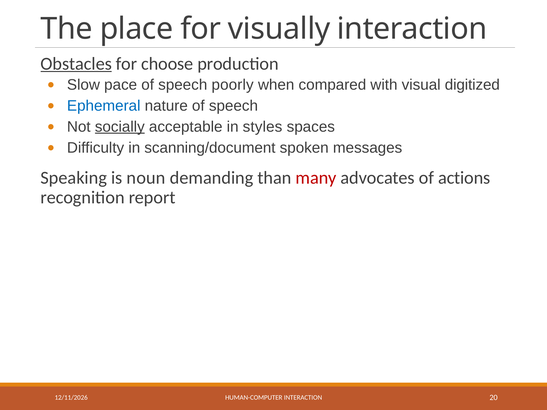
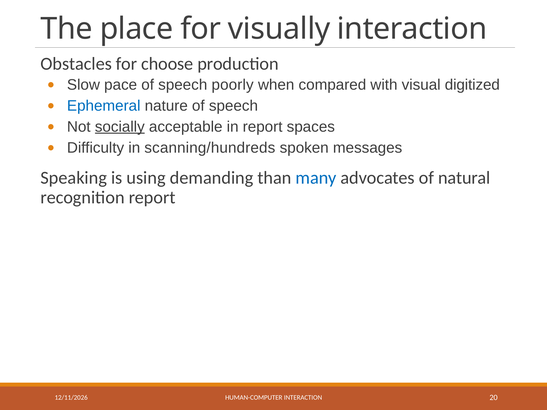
Obstacles underline: present -> none (76, 64)
in styles: styles -> report (263, 127)
scanning/document: scanning/document -> scanning/hundreds (210, 148)
noun: noun -> using (146, 178)
many colour: red -> blue (316, 178)
actions: actions -> natural (464, 178)
